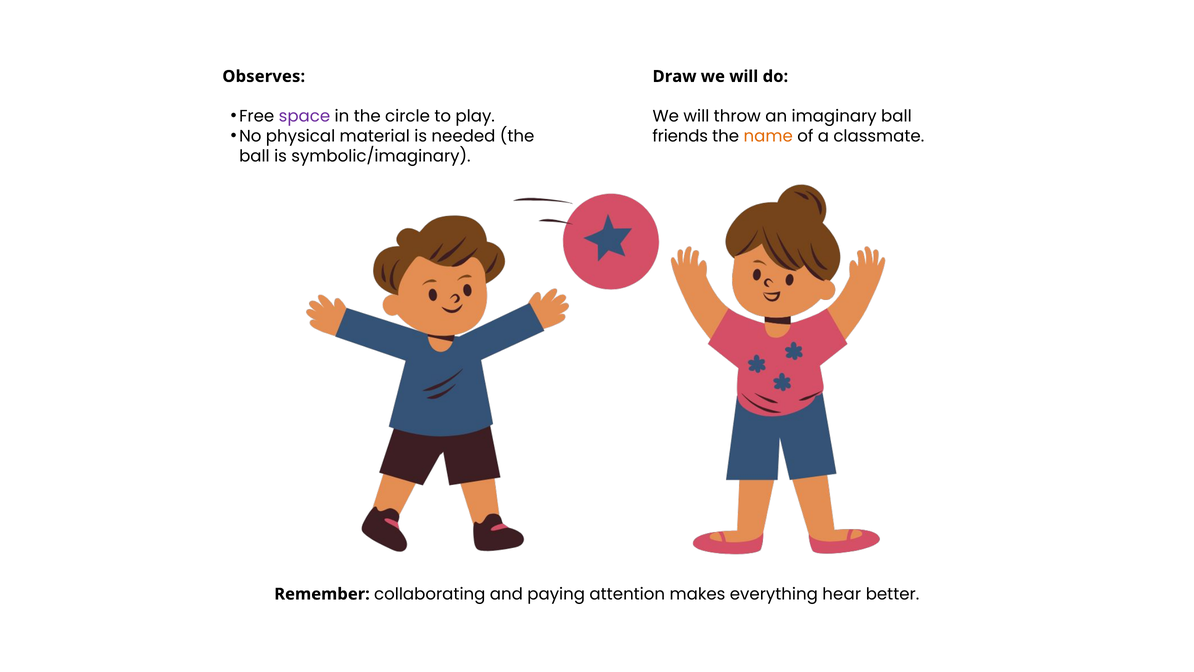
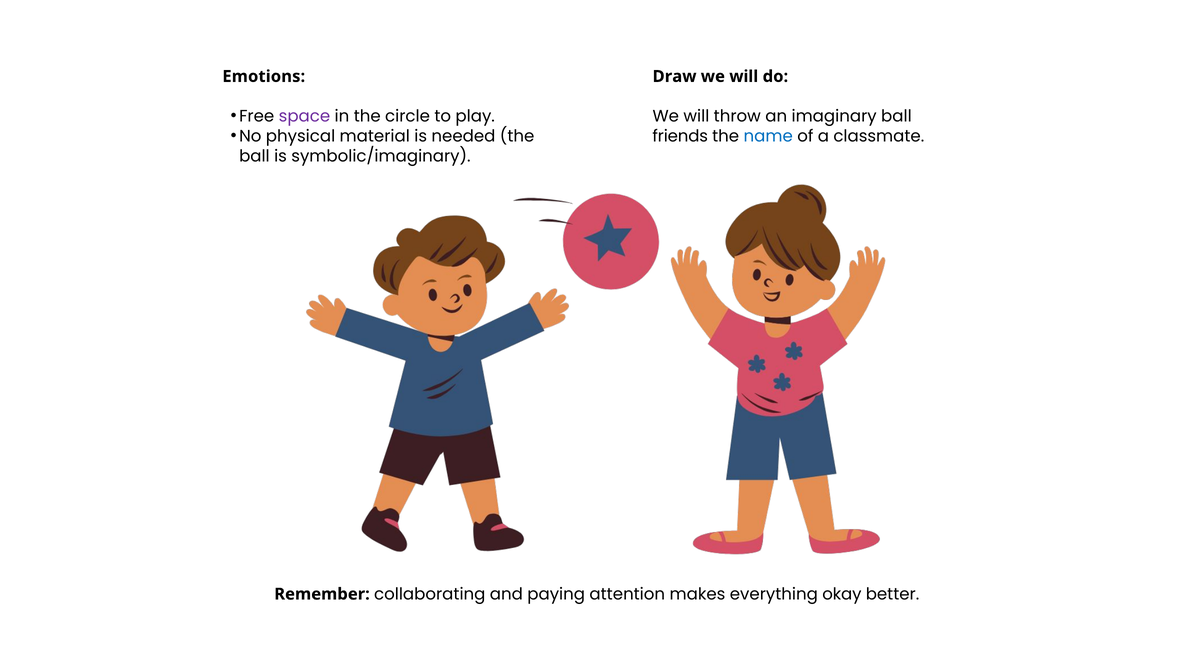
Observes: Observes -> Emotions (264, 76)
name colour: orange -> blue (768, 136)
hear: hear -> okay (842, 594)
